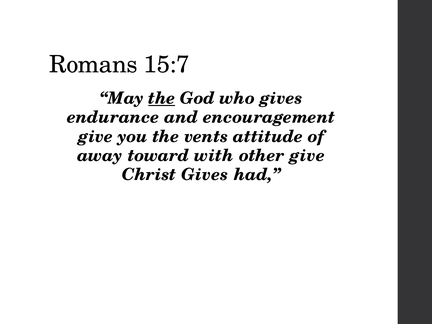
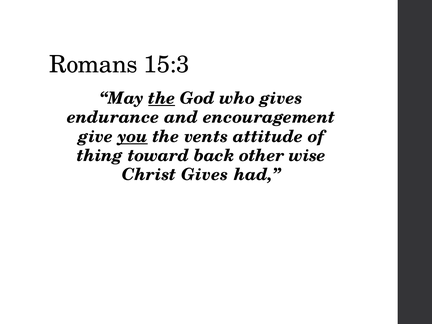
15:7: 15:7 -> 15:3 (167, 65)
you underline: none -> present (133, 137)
away: away -> thing (100, 156)
with: with -> back (214, 156)
other give: give -> wise (307, 156)
